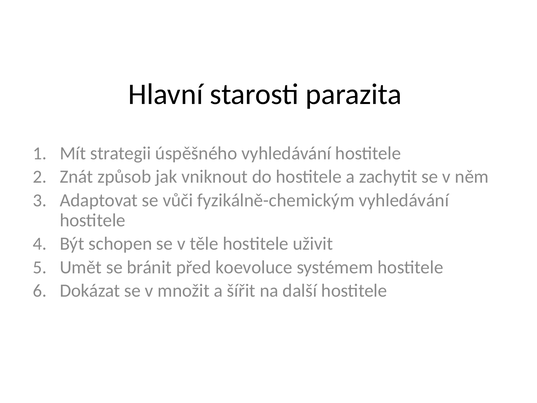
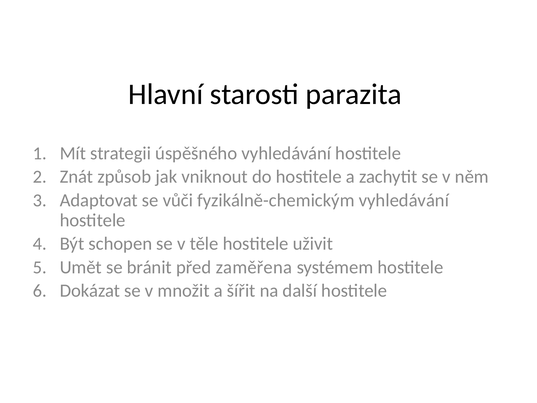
koevoluce: koevoluce -> zaměřena (254, 267)
